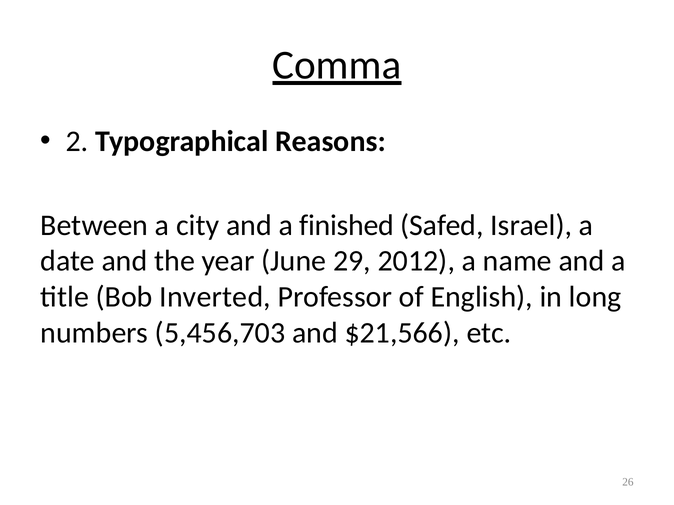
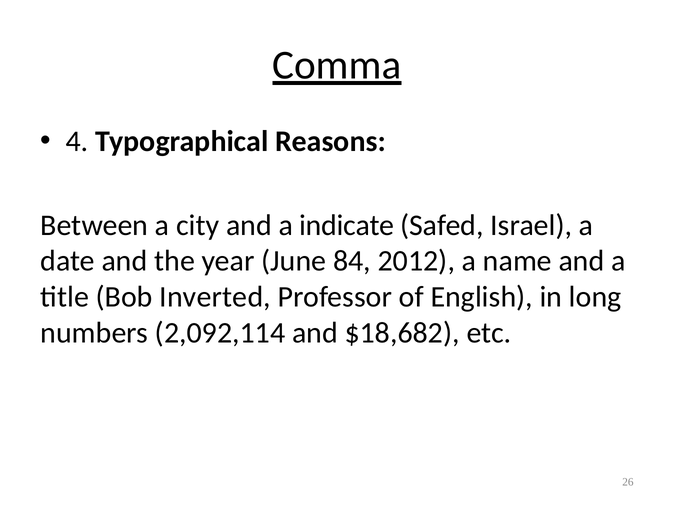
2: 2 -> 4 (77, 141)
finished: finished -> indicate (347, 225)
29: 29 -> 84 (352, 261)
5,456,703: 5,456,703 -> 2,092,114 (220, 333)
$21,566: $21,566 -> $18,682 (402, 333)
